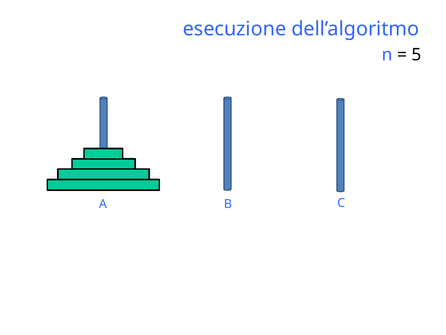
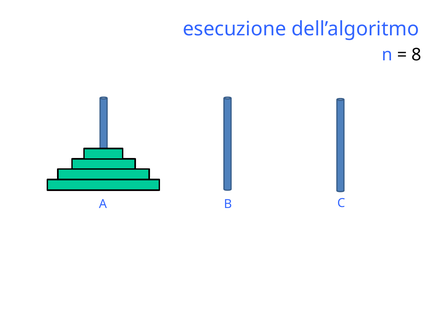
5: 5 -> 8 (416, 55)
